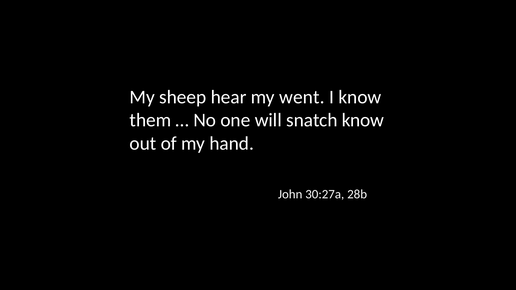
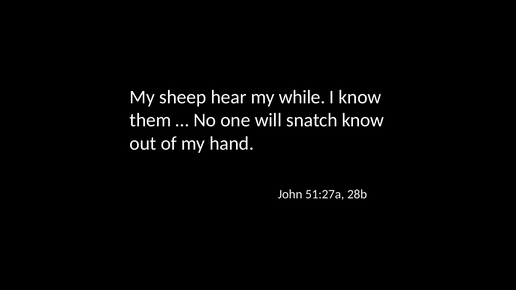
went: went -> while (302, 97)
30:27a: 30:27a -> 51:27a (325, 194)
